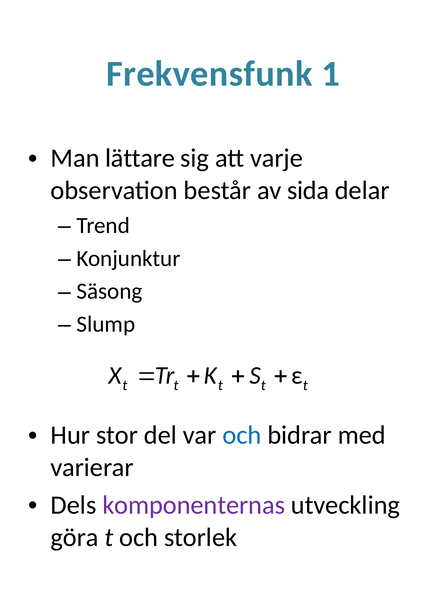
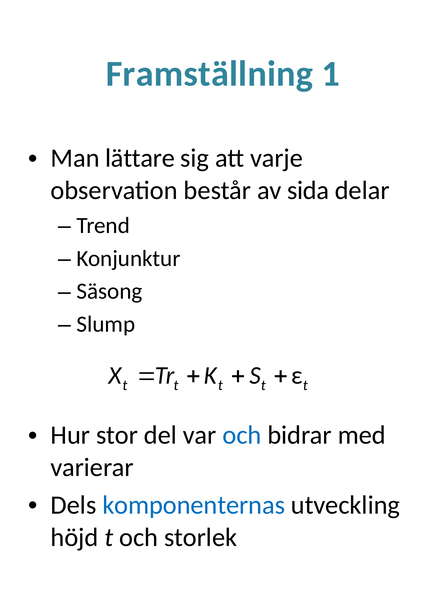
Frekvensfunk: Frekvensfunk -> Framställning (209, 74)
komponenternas colour: purple -> blue (194, 505)
göra: göra -> höjd (75, 537)
